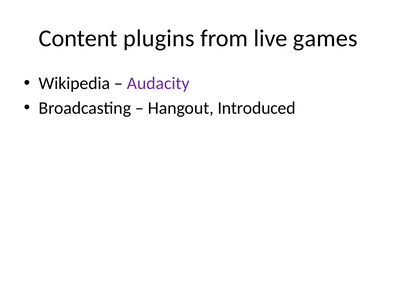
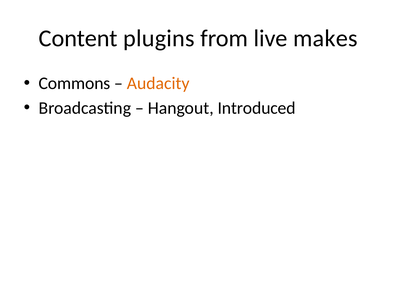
games: games -> makes (325, 38)
Wikipedia: Wikipedia -> Commons (75, 83)
Audacity colour: purple -> orange (158, 83)
